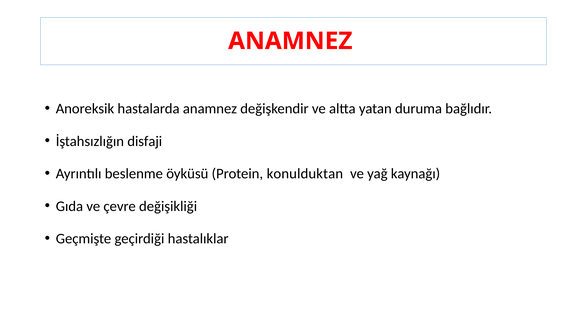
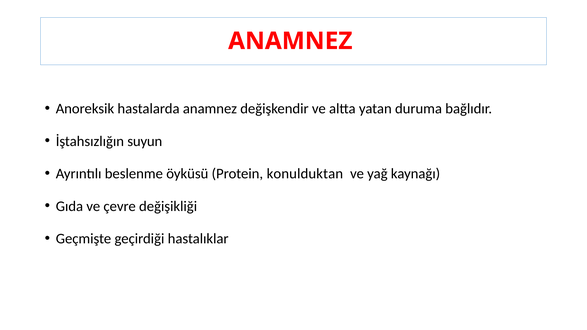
disfaji: disfaji -> suyun (145, 141)
